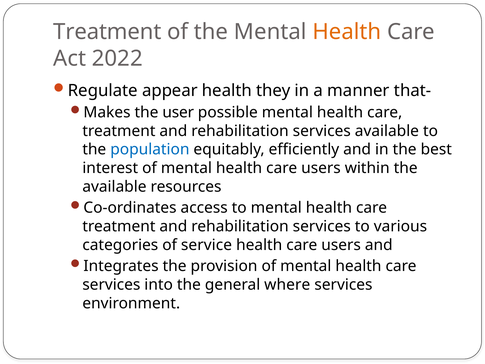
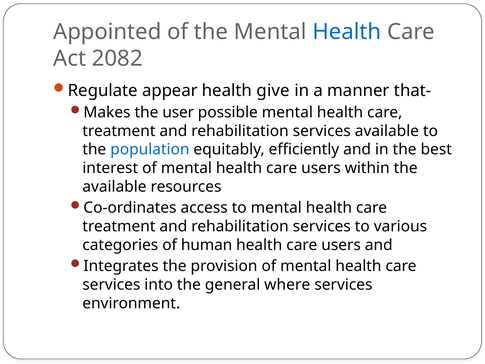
Treatment: Treatment -> Appointed (107, 32)
Health colour: orange -> blue (347, 32)
2022: 2022 -> 2082 (117, 59)
they: they -> give (273, 90)
service: service -> human (207, 245)
